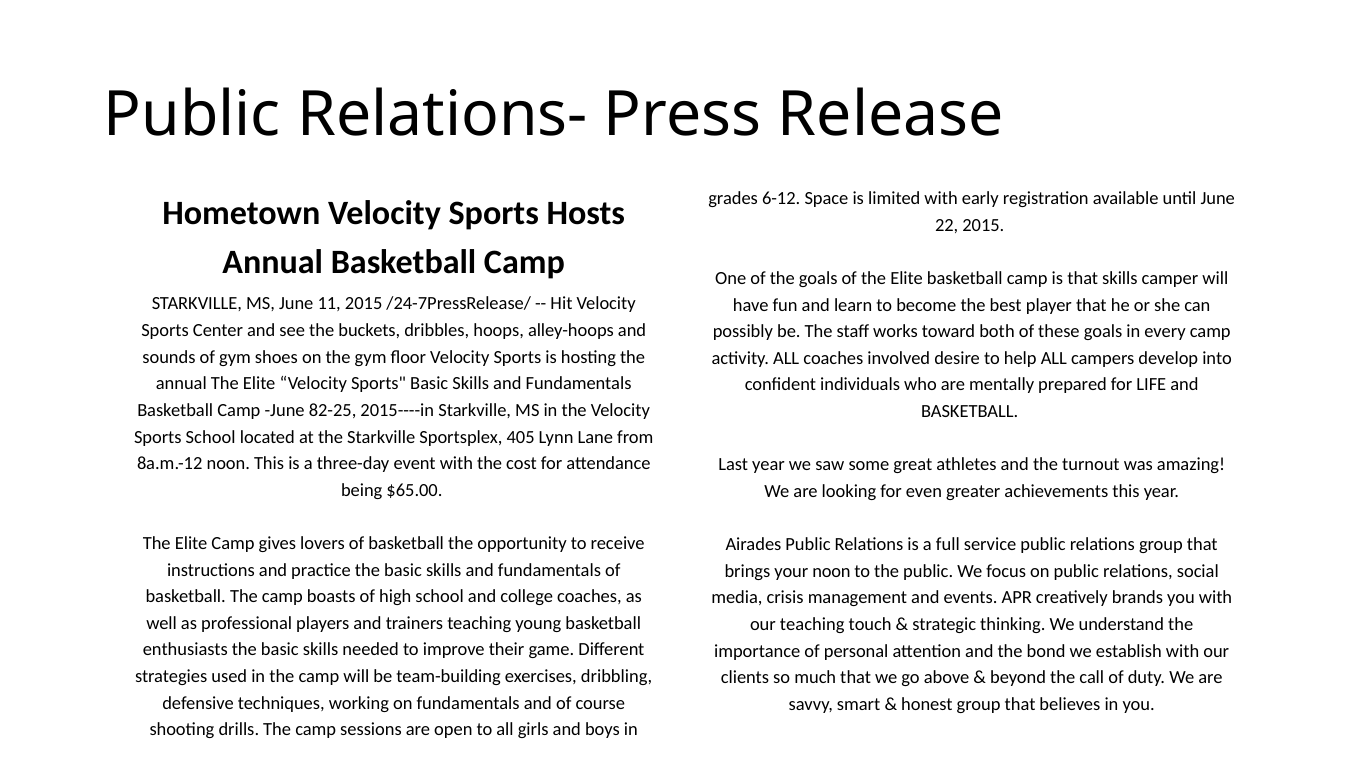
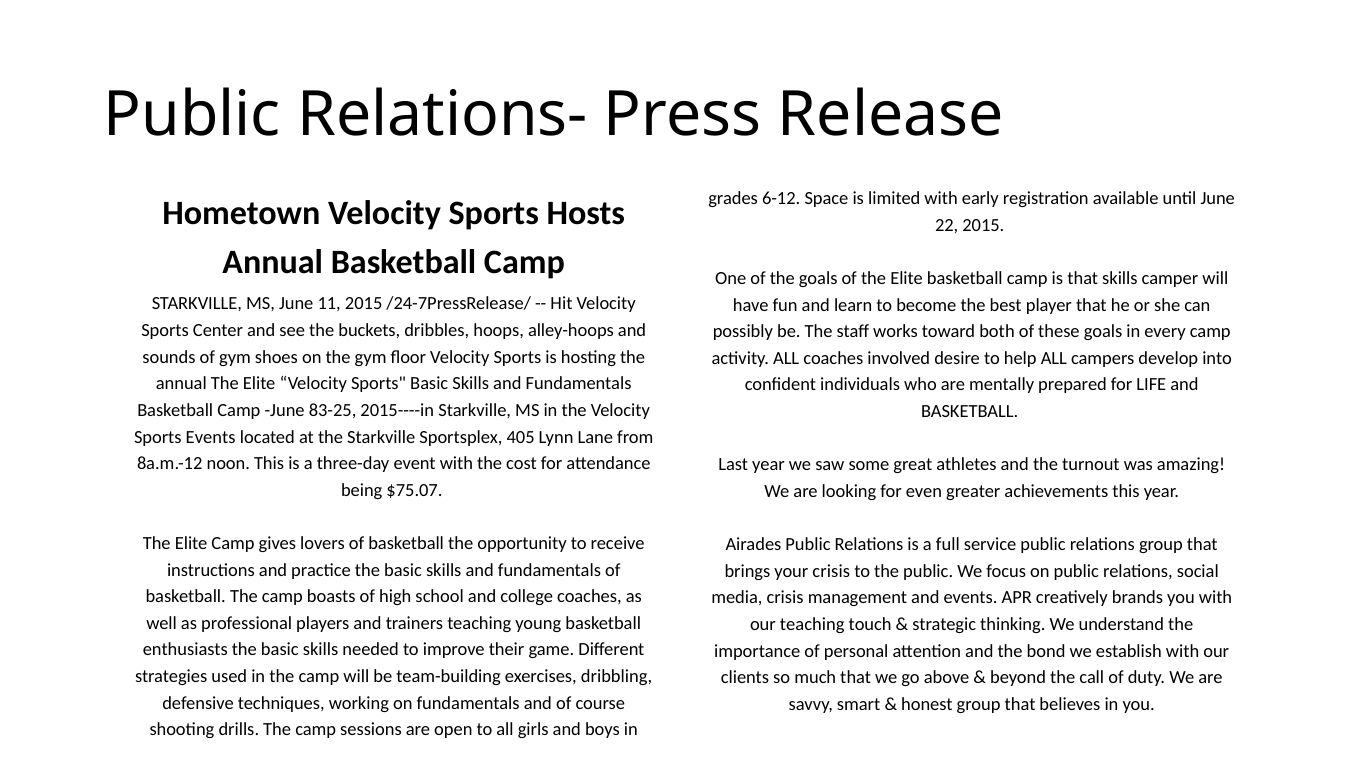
82-25: 82-25 -> 83-25 (333, 410)
Sports School: School -> Events (211, 437)
$65.00: $65.00 -> $75.07 (414, 490)
your noon: noon -> crisis (831, 571)
